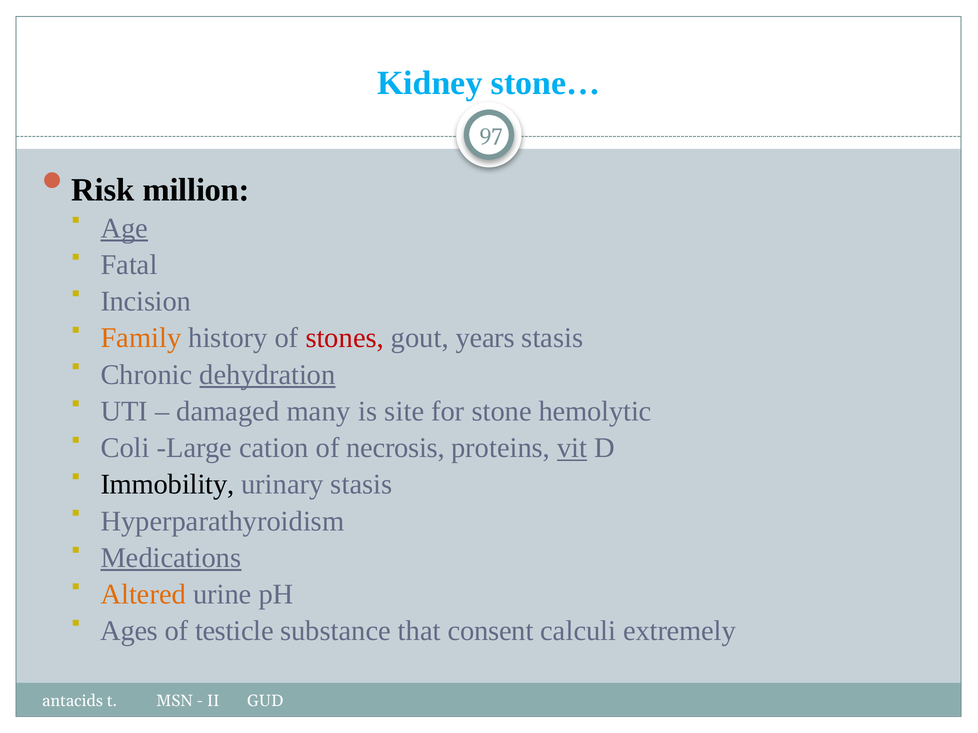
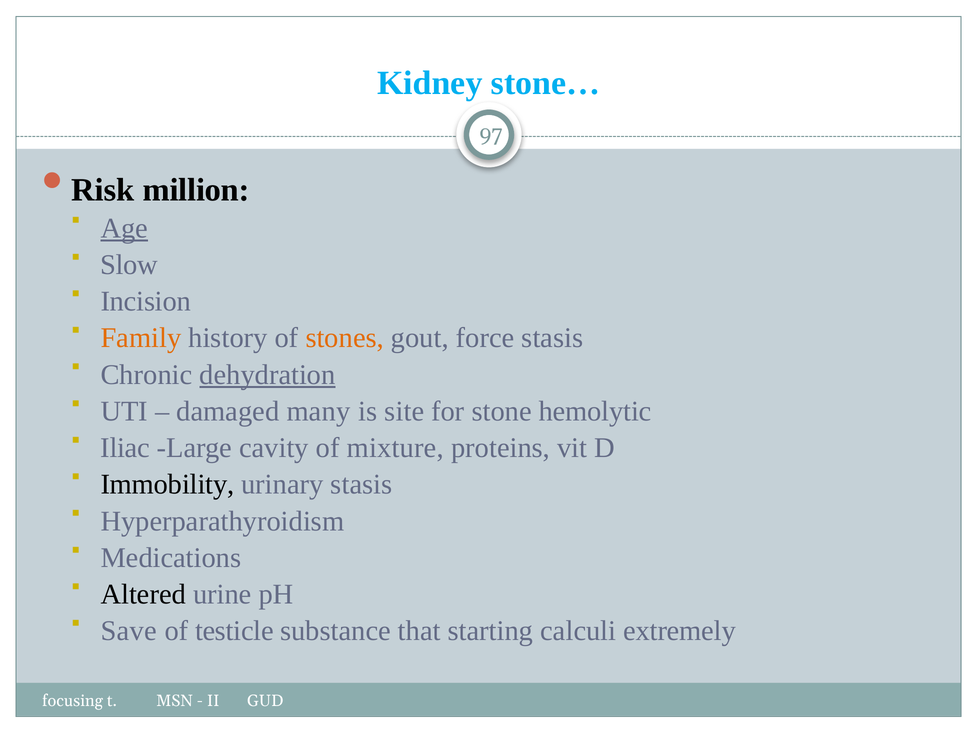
Fatal: Fatal -> Slow (129, 265)
stones colour: red -> orange (345, 338)
years: years -> force (485, 338)
Coli: Coli -> Iliac (125, 448)
cation: cation -> cavity (274, 448)
necrosis: necrosis -> mixture (395, 448)
vit underline: present -> none (572, 448)
Medications underline: present -> none (171, 558)
Altered colour: orange -> black (143, 595)
Ages: Ages -> Save (129, 632)
consent: consent -> starting (490, 632)
antacids: antacids -> focusing (73, 701)
